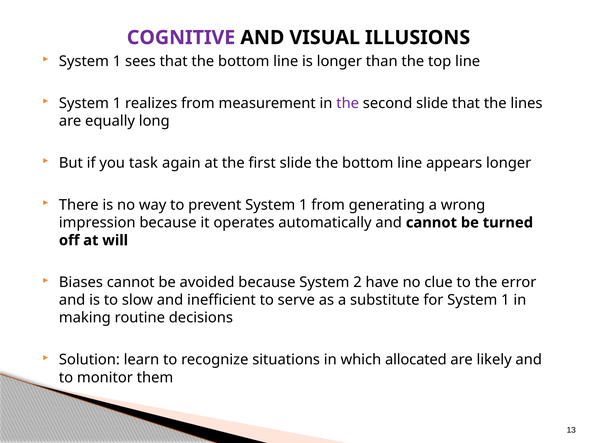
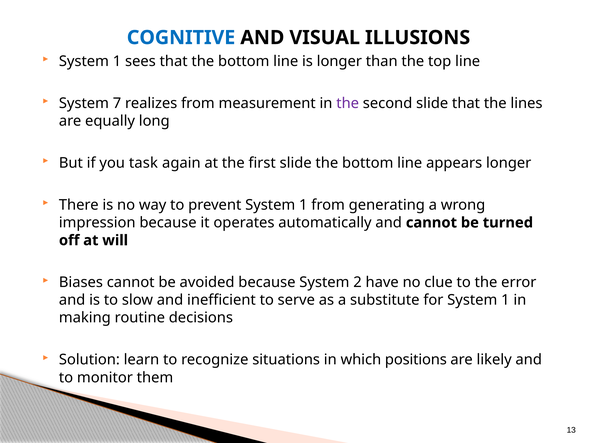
COGNITIVE colour: purple -> blue (181, 38)
1: 1 -> 7 (117, 103)
allocated: allocated -> positions (416, 359)
